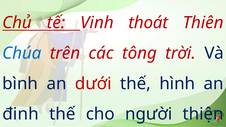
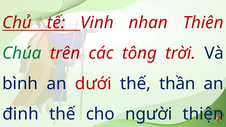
thoát: thoát -> nhan (148, 23)
Chúa colour: blue -> green (22, 53)
hình: hình -> thần (177, 84)
